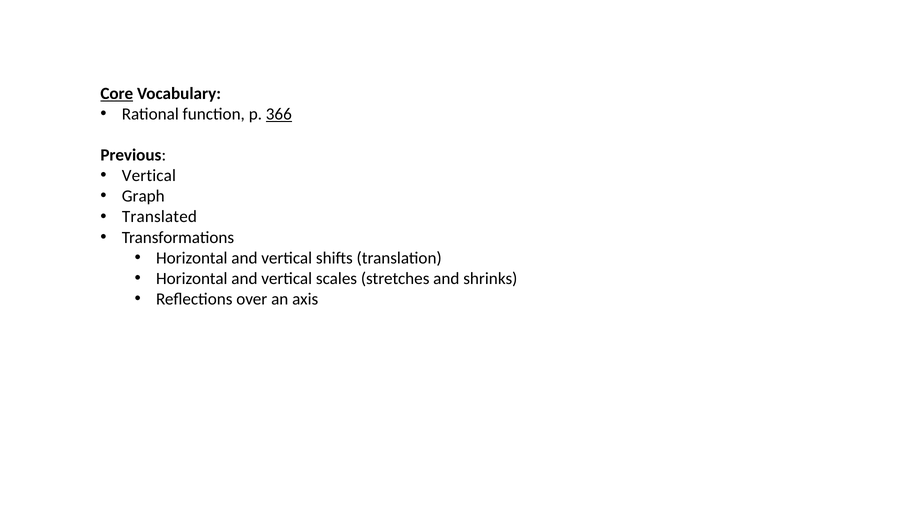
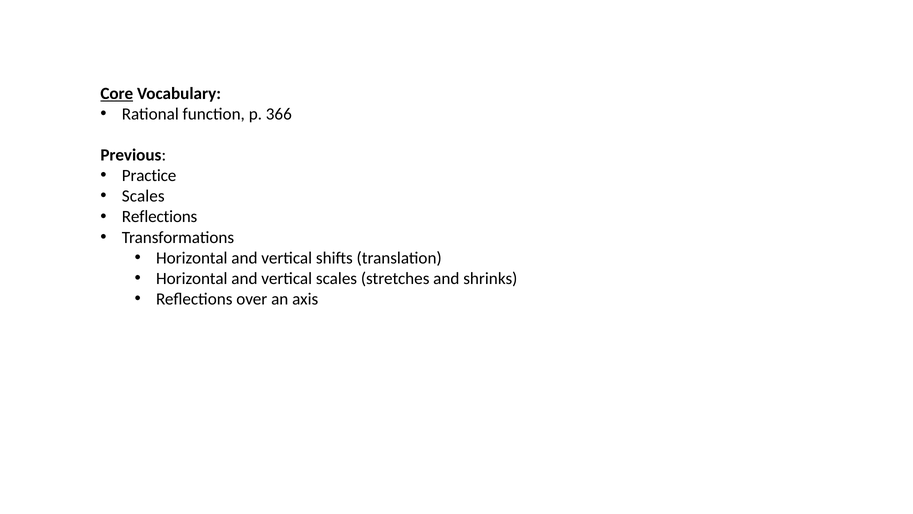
366 underline: present -> none (279, 114)
Vertical: Vertical -> Practice (149, 176)
Graph: Graph -> Scales (143, 196)
Translated: Translated -> Reflections (160, 217)
